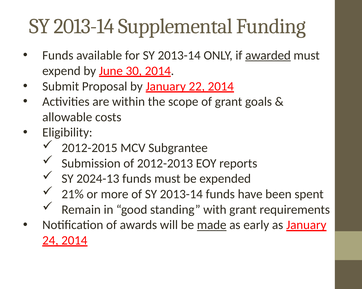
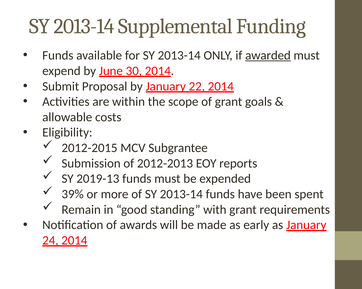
2024-13: 2024-13 -> 2019-13 (98, 179)
21%: 21% -> 39% (73, 194)
made underline: present -> none (212, 225)
